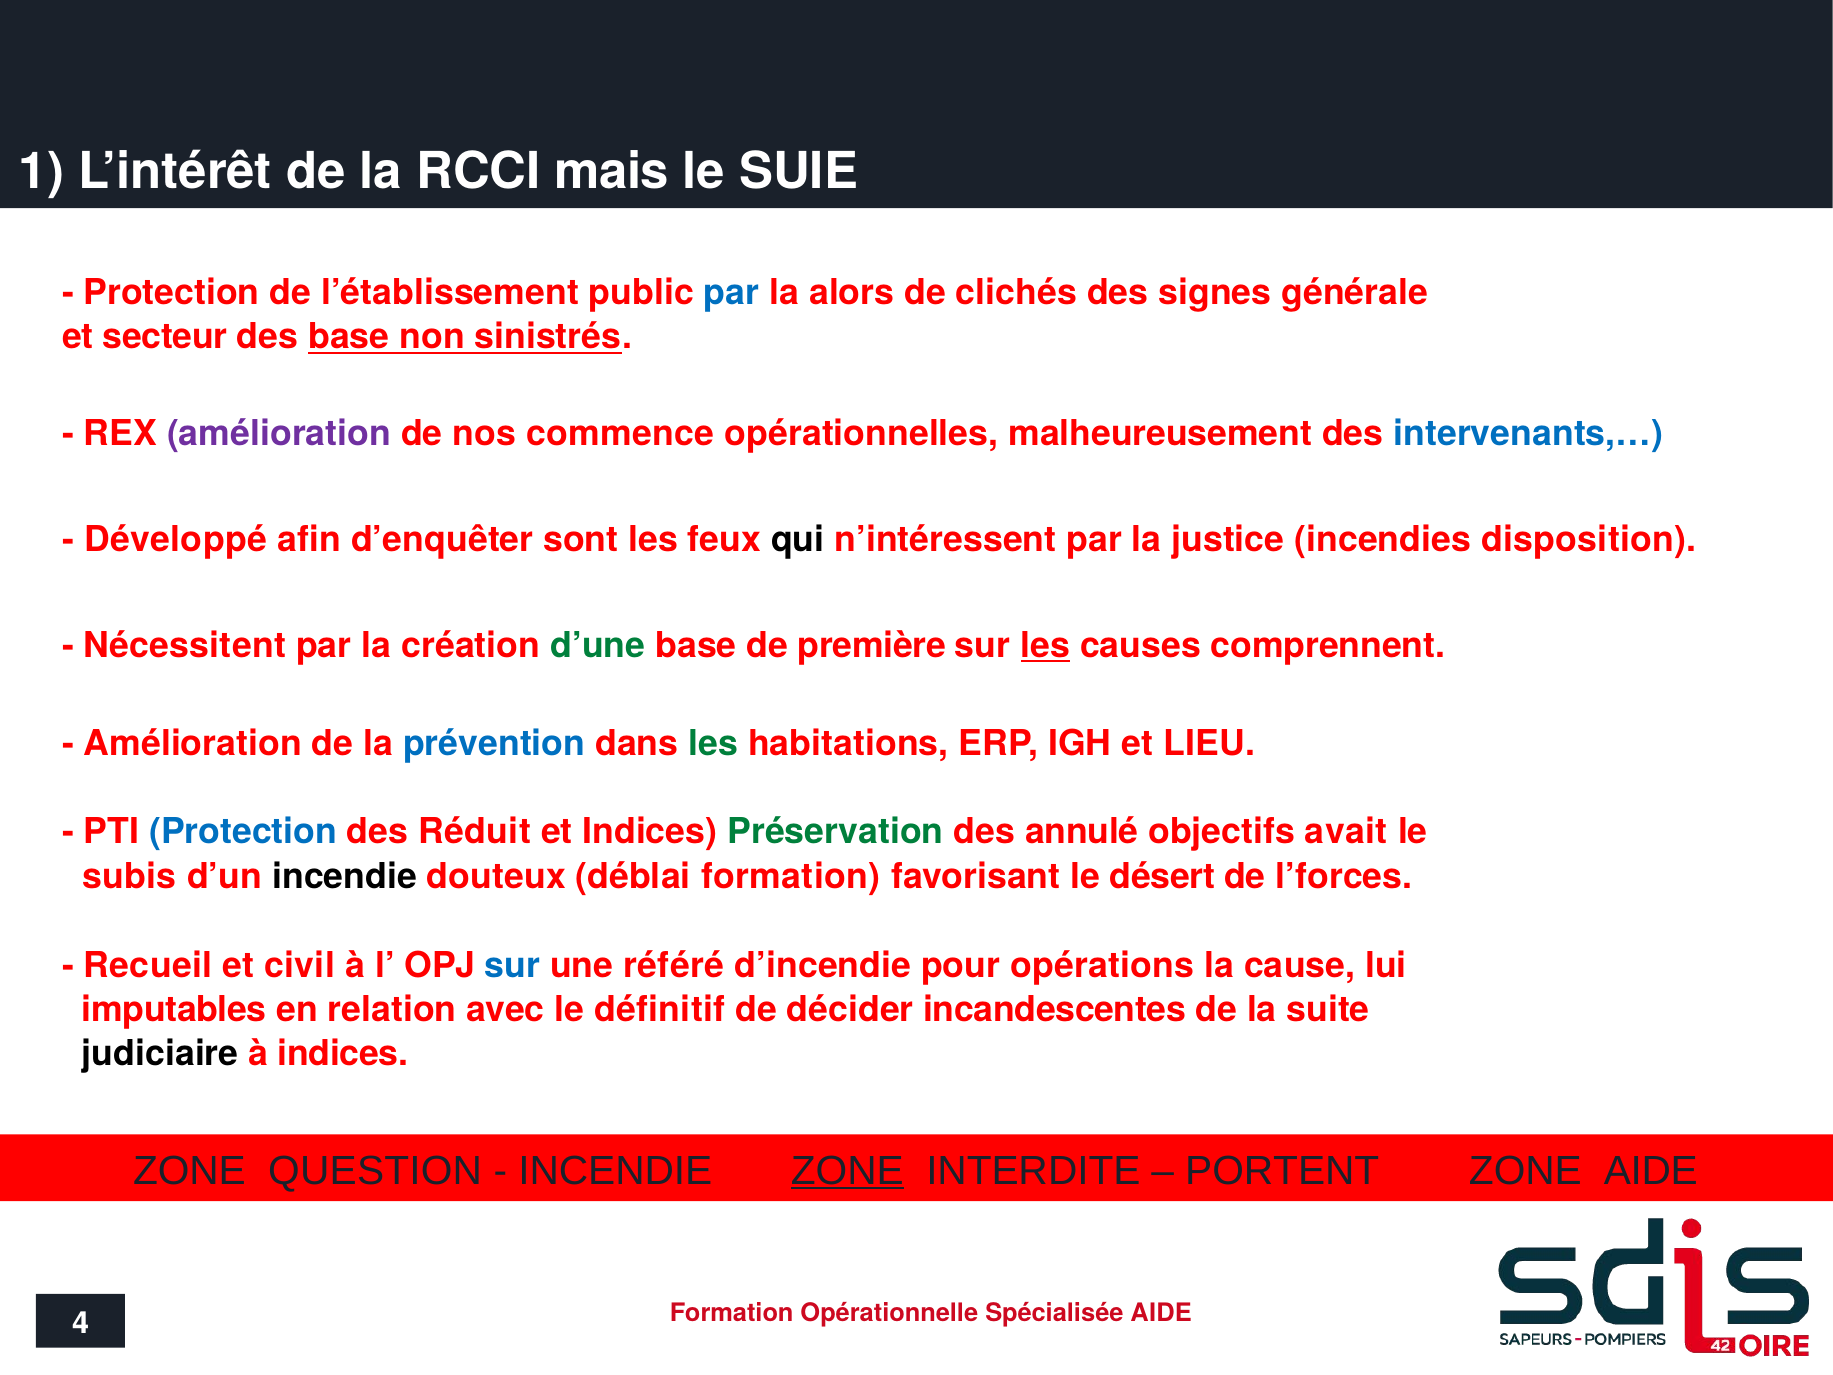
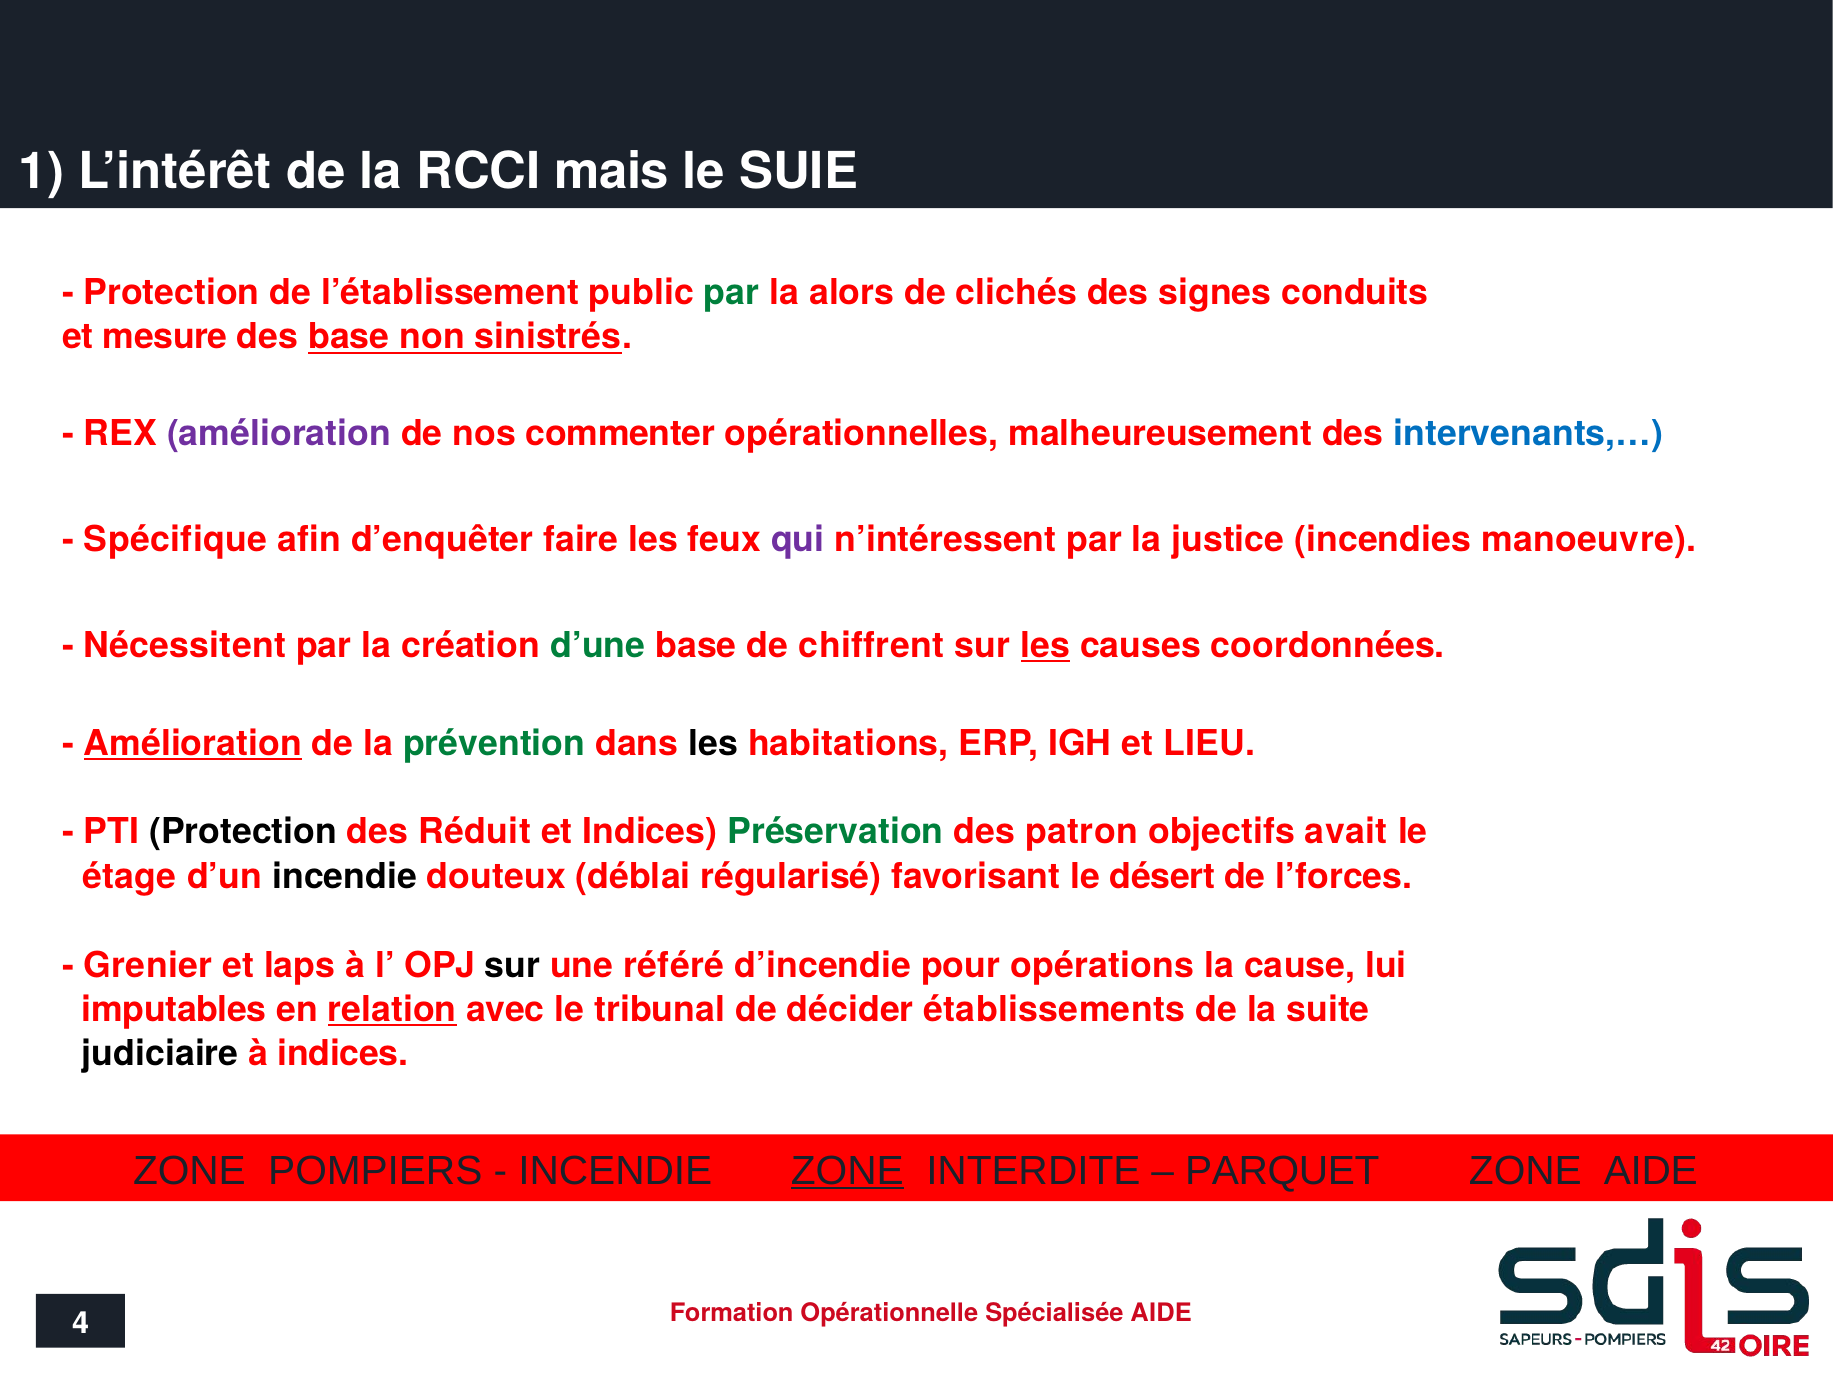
par colour: blue -> green (732, 292)
générale: générale -> conduits (1355, 292)
secteur: secteur -> mesure (165, 337)
commence: commence -> commenter (621, 434)
Développé: Développé -> Spécifique (176, 540)
sont: sont -> faire (581, 540)
qui colour: black -> purple (798, 540)
disposition: disposition -> manoeuvre (1589, 540)
première: première -> chiffrent (872, 646)
comprennent: comprennent -> coordonnées (1328, 646)
Amélioration underline: none -> present (193, 743)
prévention colour: blue -> green (494, 743)
les colour: green -> black (713, 743)
Protection colour: blue -> black (243, 832)
annulé: annulé -> patron (1082, 832)
subis: subis -> étage (129, 876)
déblai formation: formation -> régularisé (791, 876)
Recueil: Recueil -> Grenier (148, 965)
civil: civil -> laps (300, 965)
sur colour: blue -> black (512, 965)
relation underline: none -> present (392, 1010)
définitif: définitif -> tribunal (660, 1010)
incandescentes: incandescentes -> établissements (1054, 1010)
QUESTION: QUESTION -> POMPIERS (375, 1170)
PORTENT: PORTENT -> PARQUET (1282, 1170)
